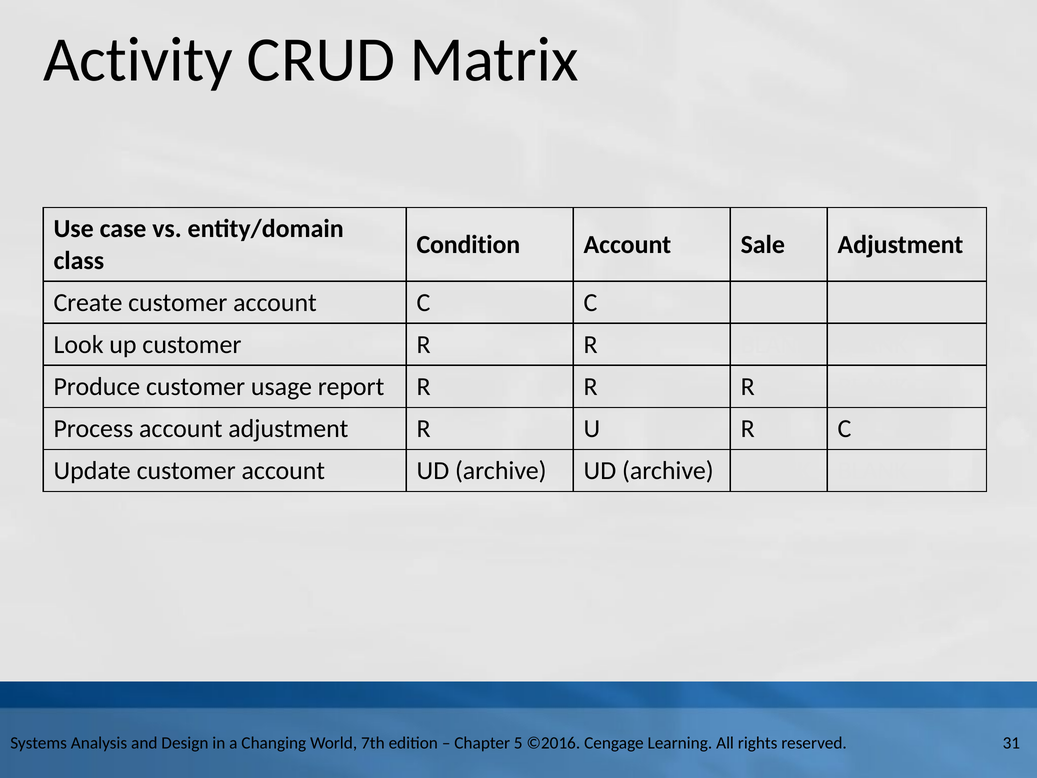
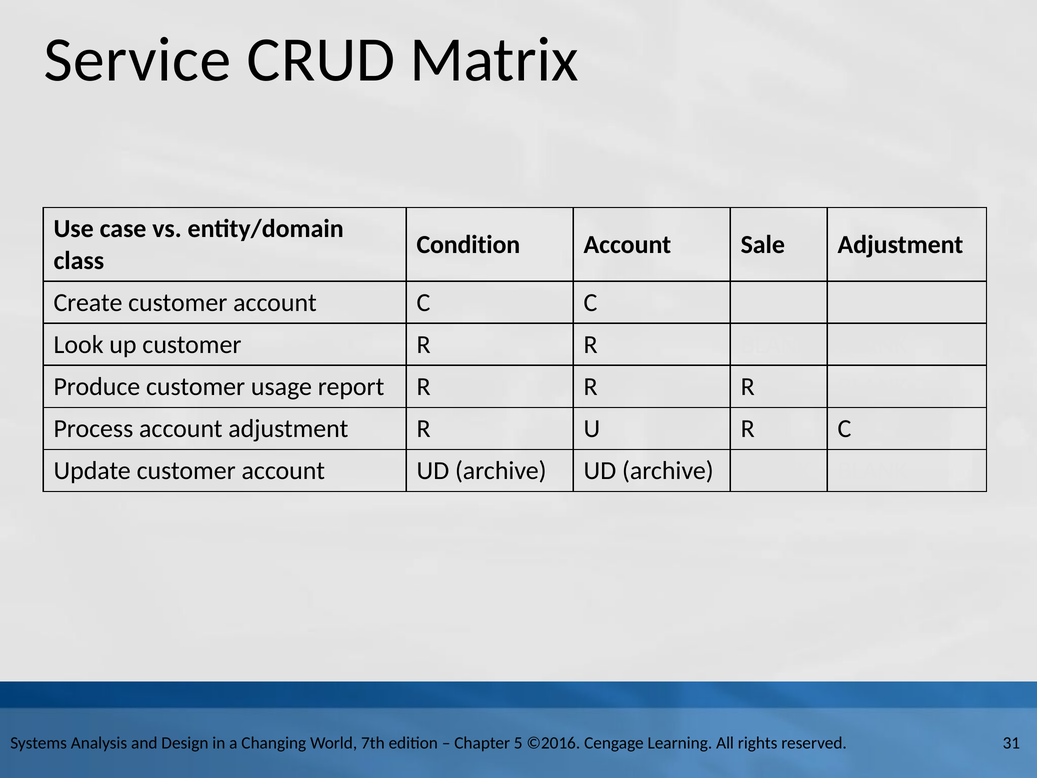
Activity: Activity -> Service (137, 60)
